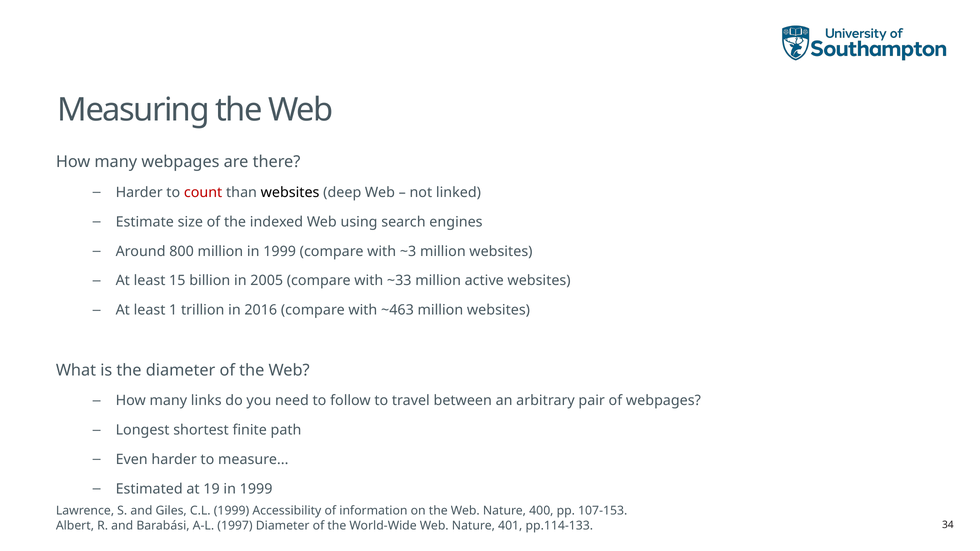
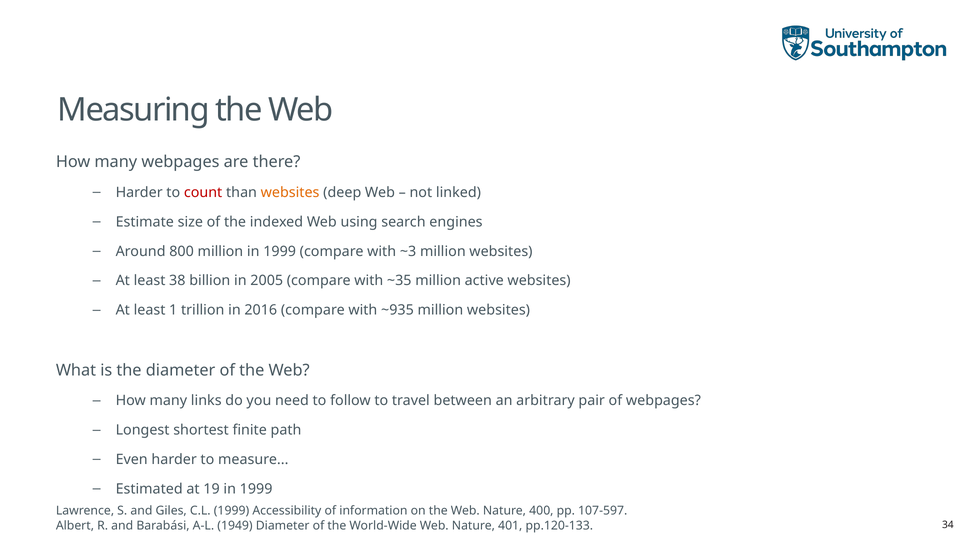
websites colour: black -> orange (290, 193)
15: 15 -> 38 (177, 281)
~33: ~33 -> ~35 (399, 281)
~463: ~463 -> ~935 (397, 310)
107-153: 107-153 -> 107-597 (603, 511)
1997: 1997 -> 1949 (235, 526)
pp.114-133: pp.114-133 -> pp.120-133 (559, 526)
